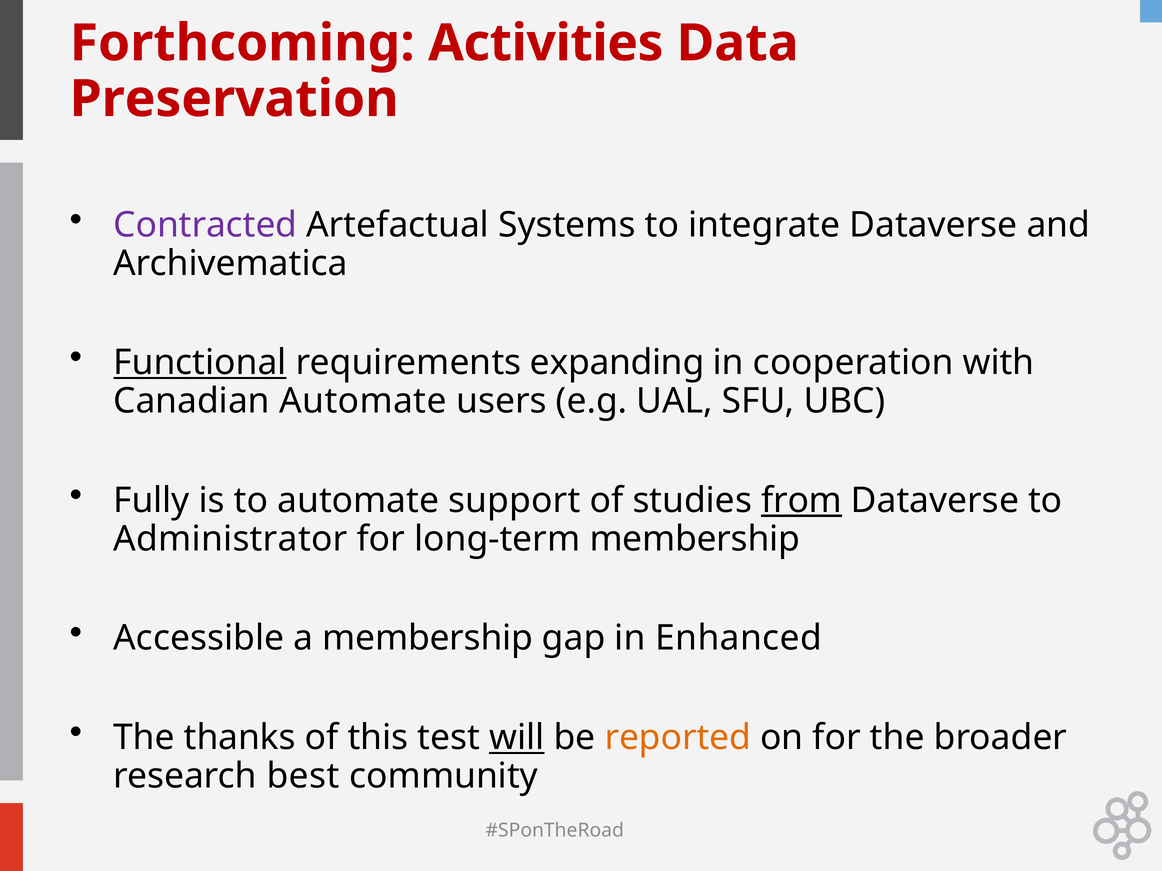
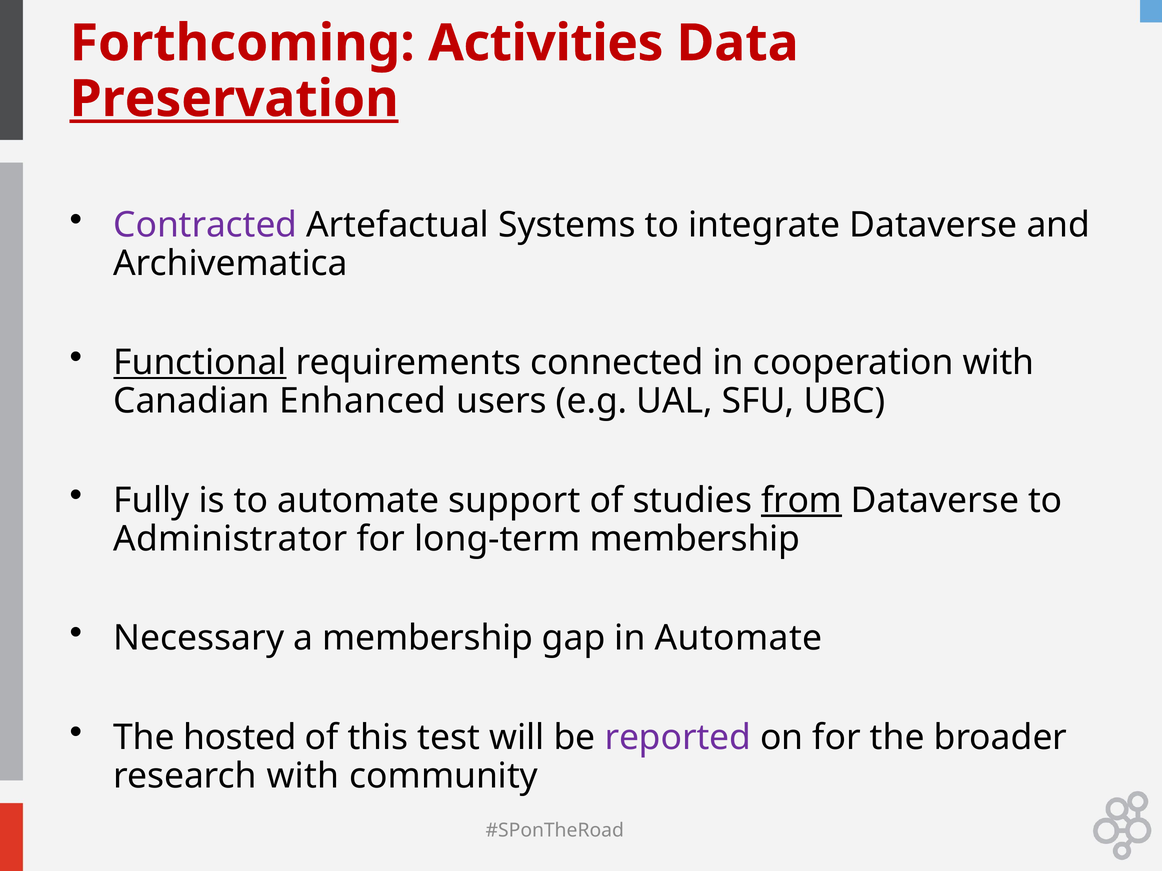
Preservation underline: none -> present (234, 99)
expanding: expanding -> connected (617, 363)
Canadian Automate: Automate -> Enhanced (363, 401)
Accessible: Accessible -> Necessary (199, 639)
in Enhanced: Enhanced -> Automate (739, 639)
thanks: thanks -> hosted (240, 738)
will underline: present -> none (517, 738)
reported colour: orange -> purple (678, 738)
research best: best -> with (303, 776)
